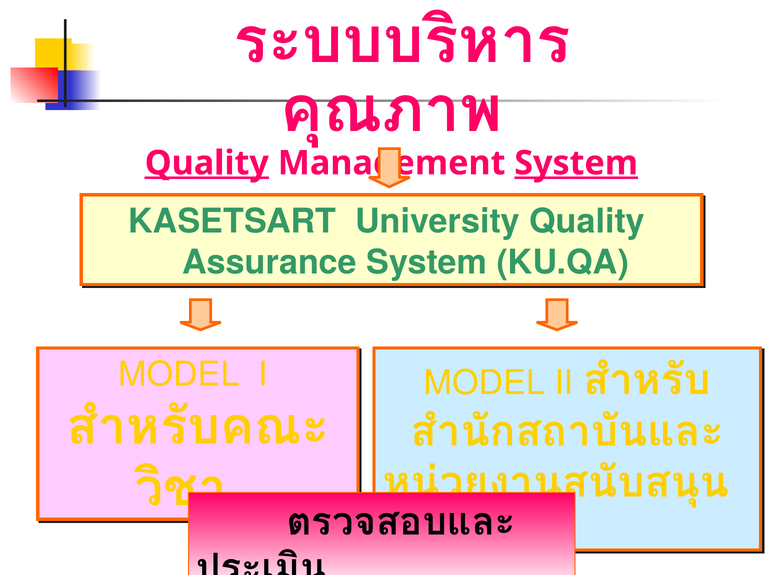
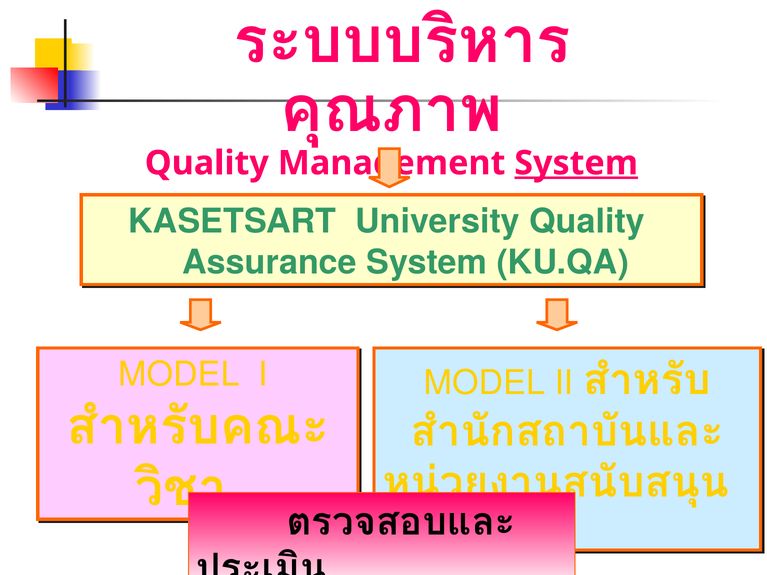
Quality underline: present -> none (207, 163)
